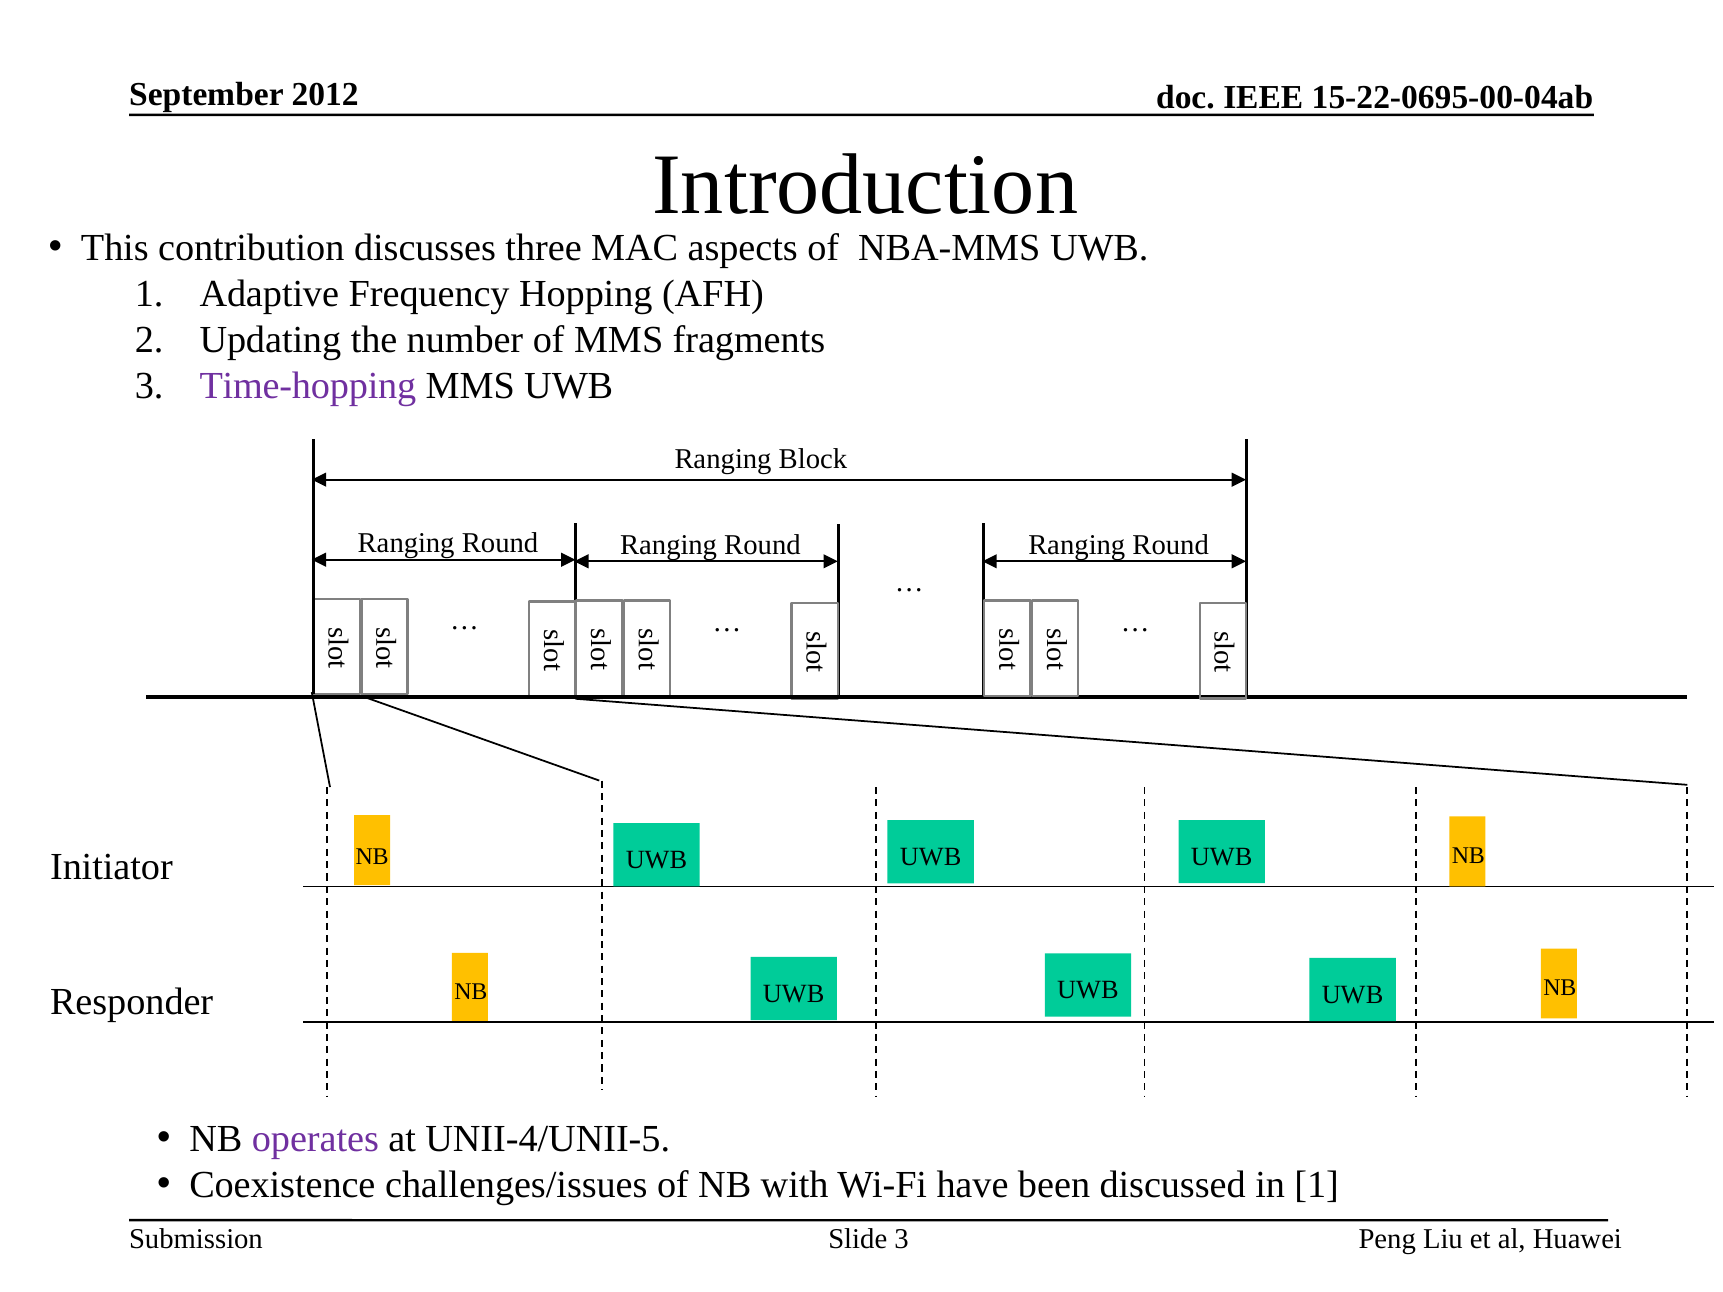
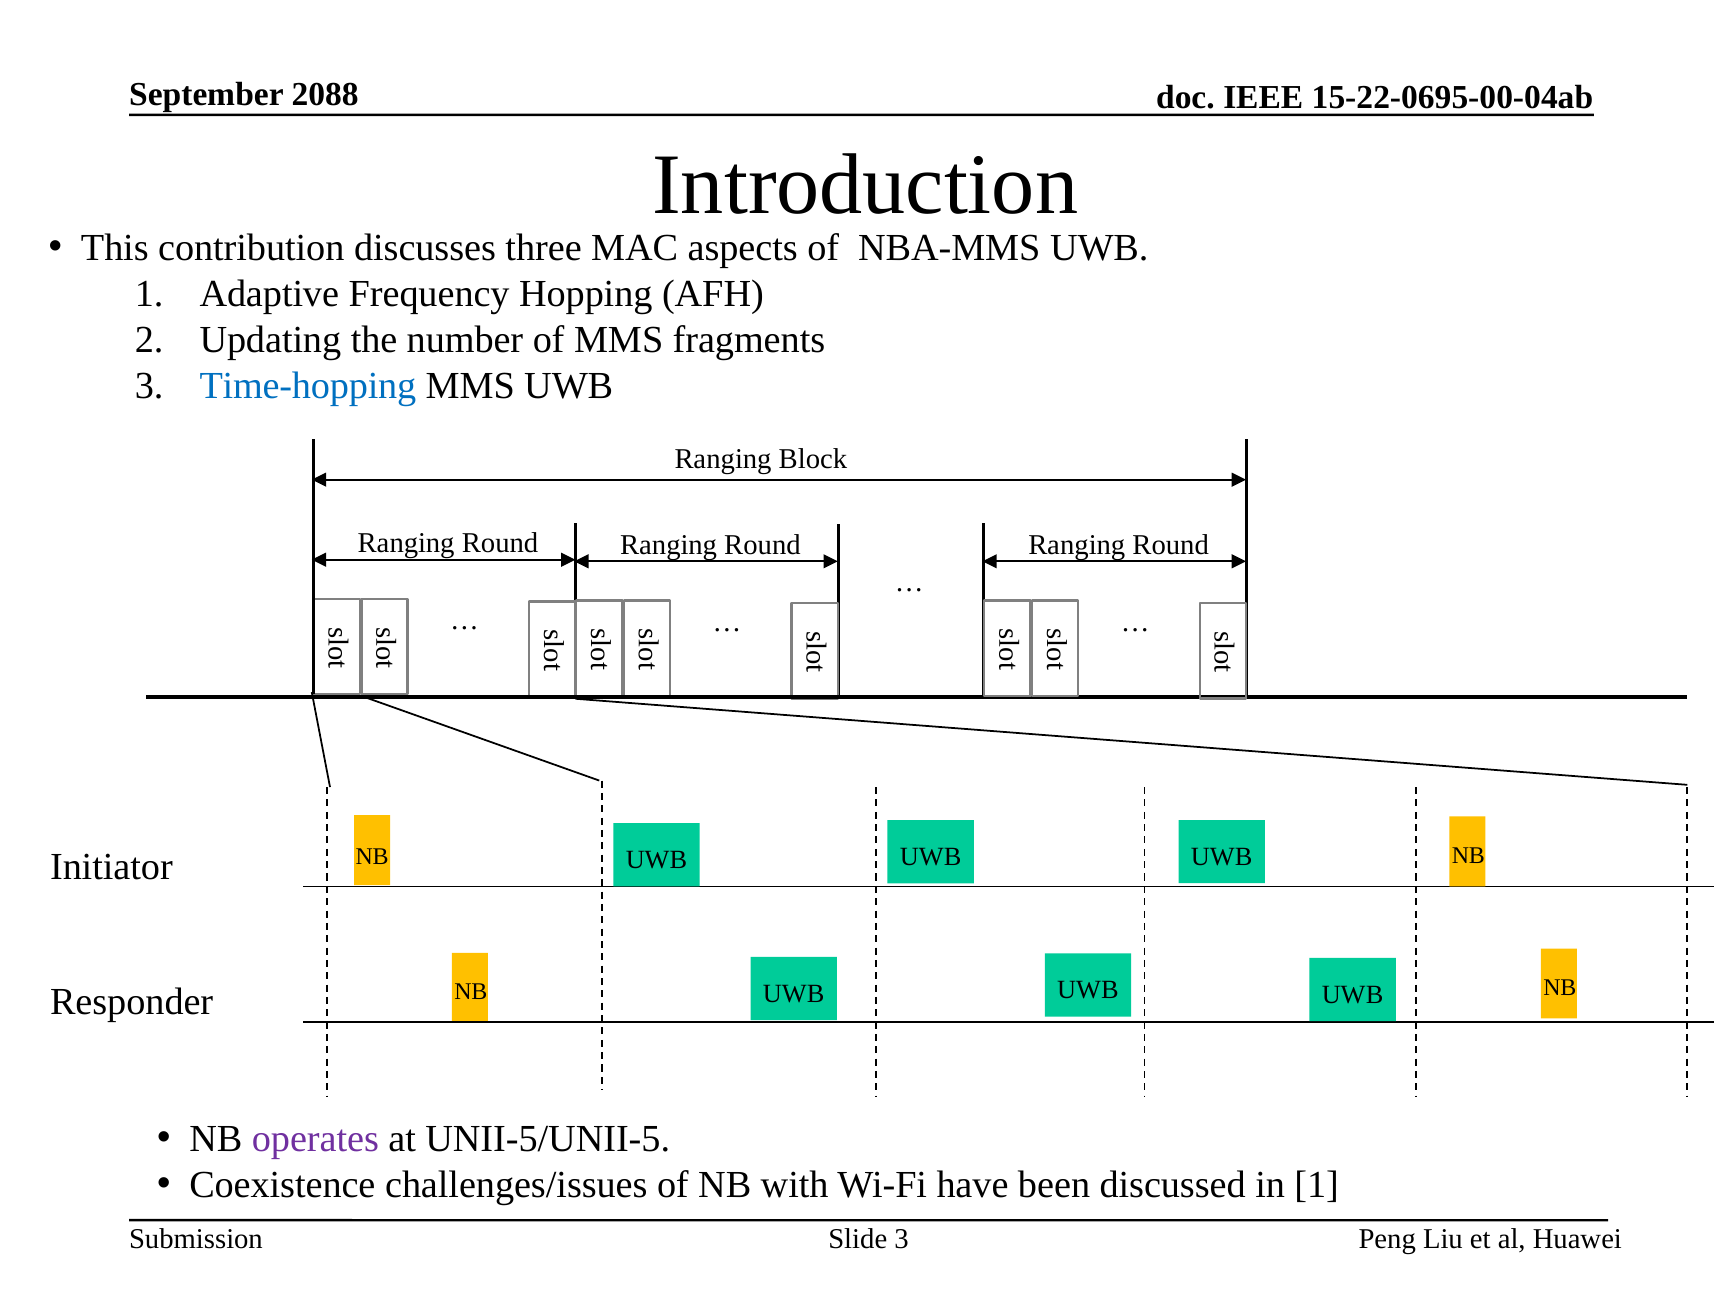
2012: 2012 -> 2088 (325, 94)
Time-hopping colour: purple -> blue (308, 385)
UNII-4/UNII-5: UNII-4/UNII-5 -> UNII-5/UNII-5 (548, 1139)
